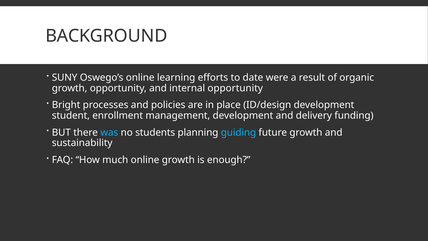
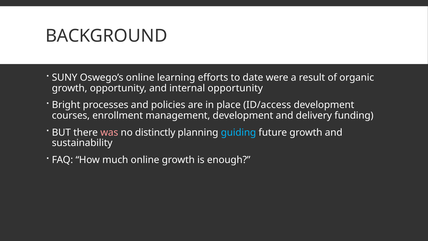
ID/design: ID/design -> ID/access (267, 105)
student: student -> courses (71, 115)
was colour: light blue -> pink (109, 132)
students: students -> distinctly (155, 132)
